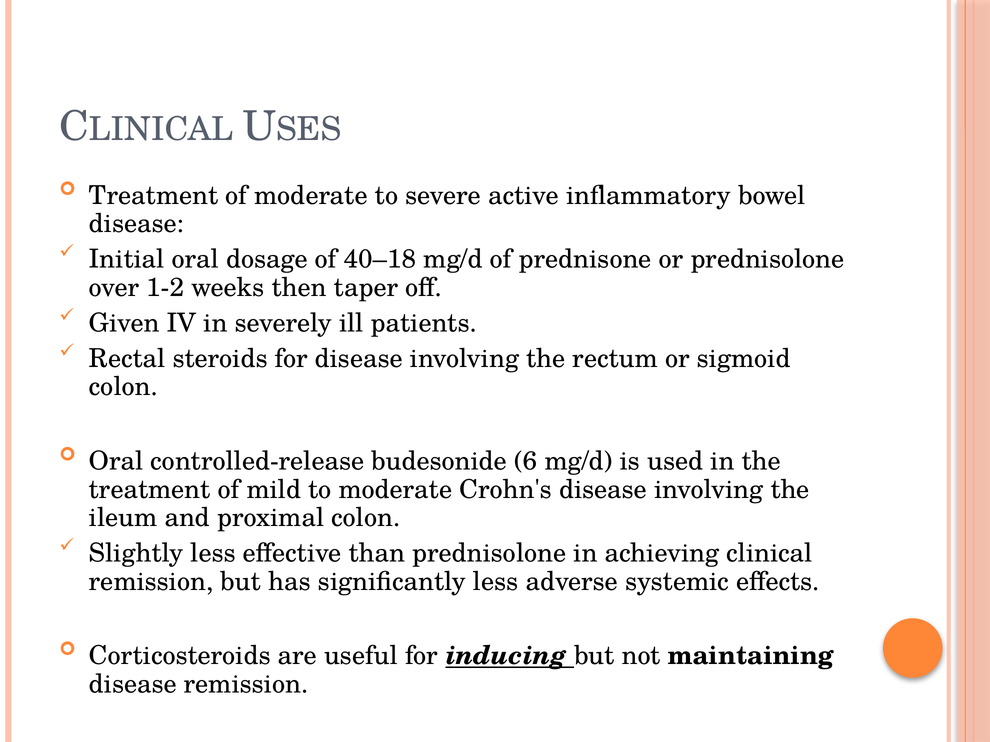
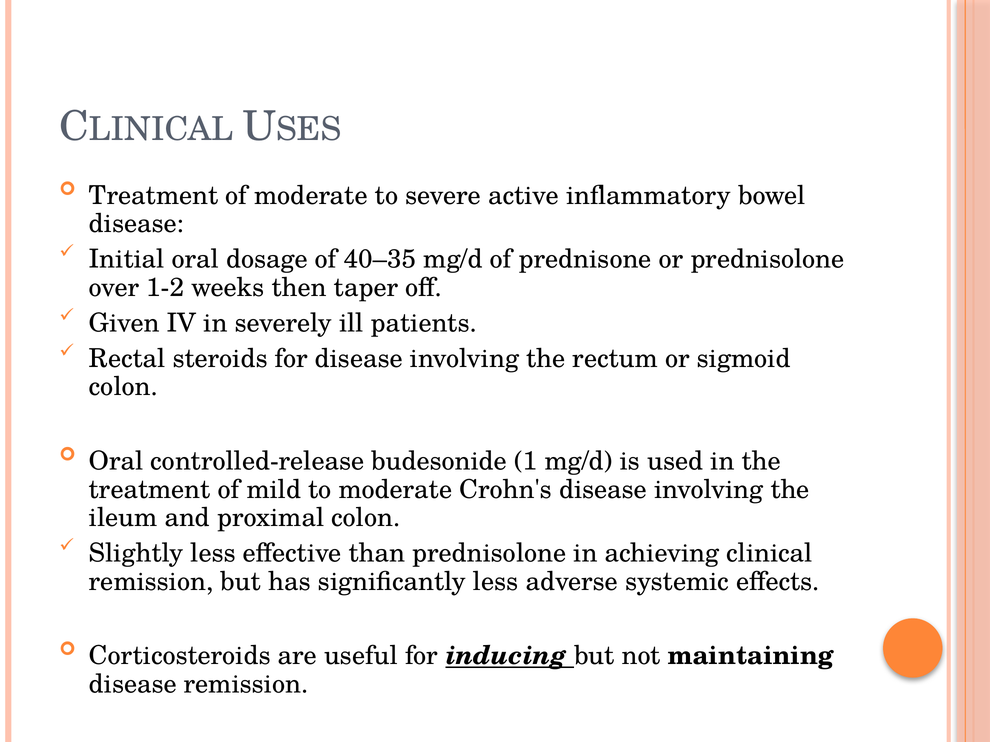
40–18: 40–18 -> 40–35 (380, 259)
6: 6 -> 1 (526, 462)
